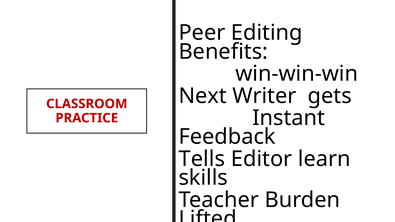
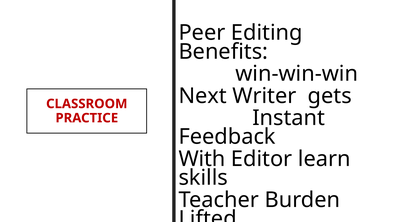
Tells: Tells -> With (202, 159)
